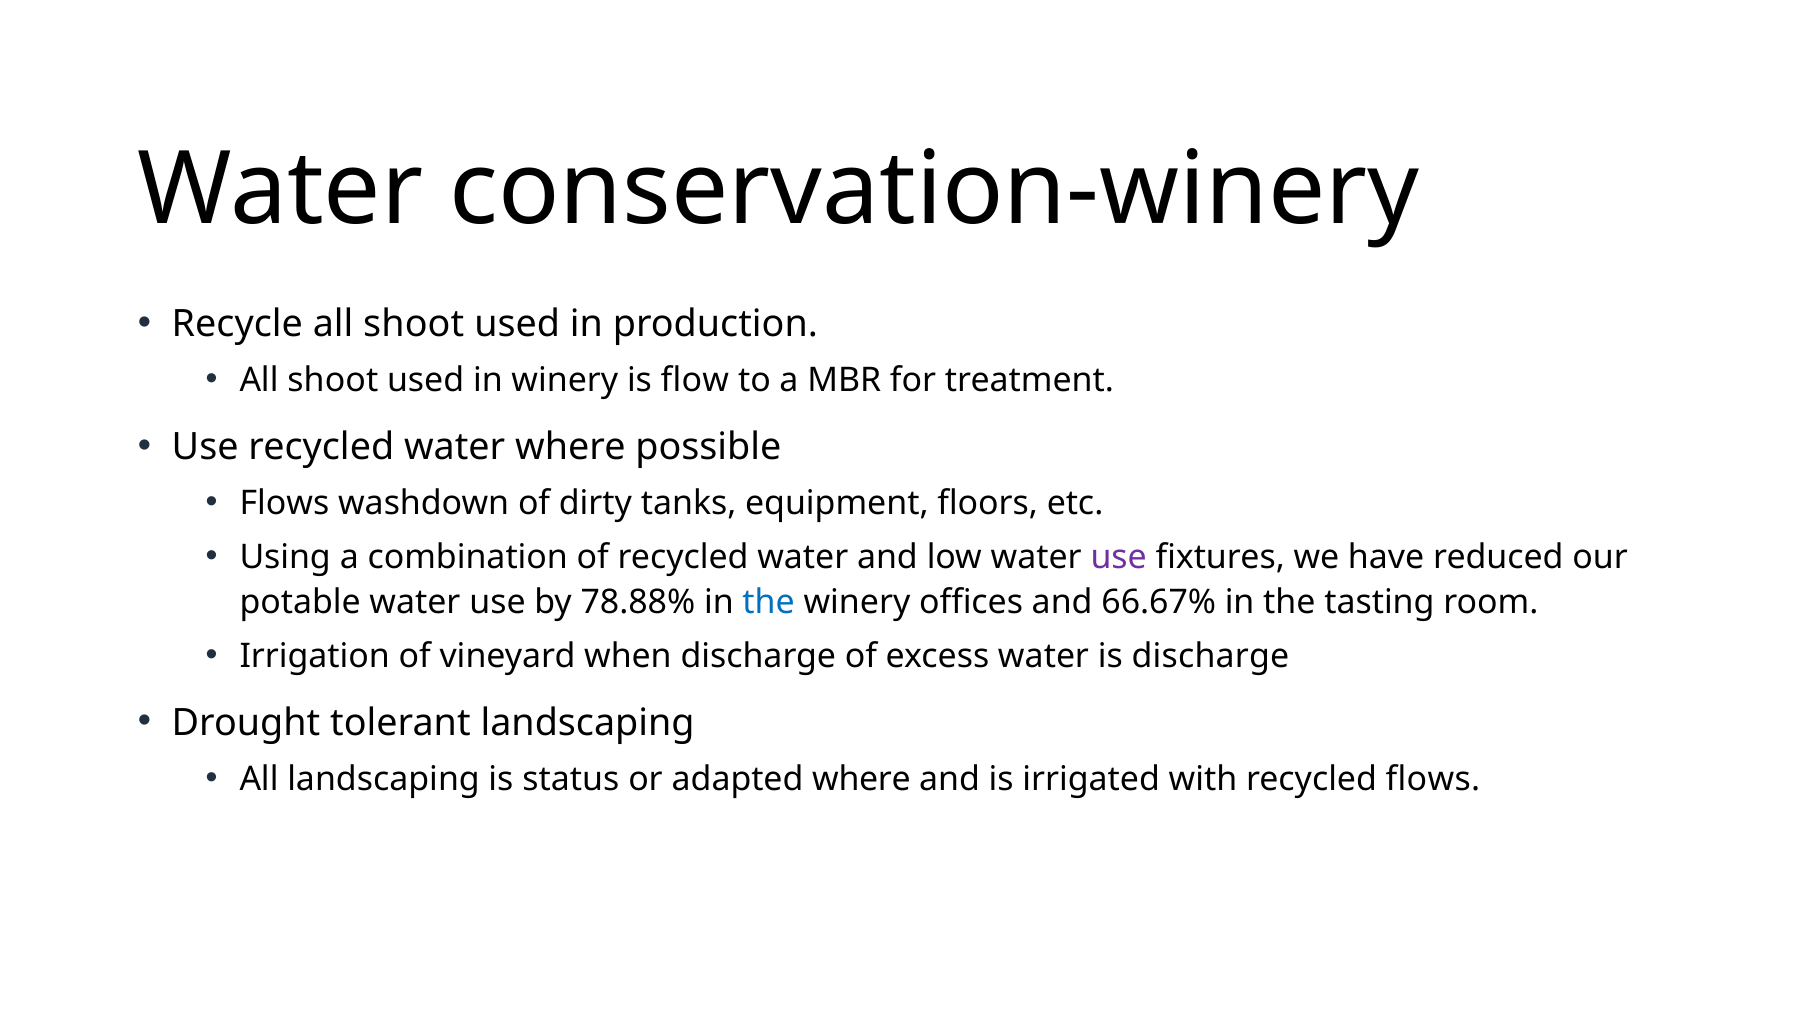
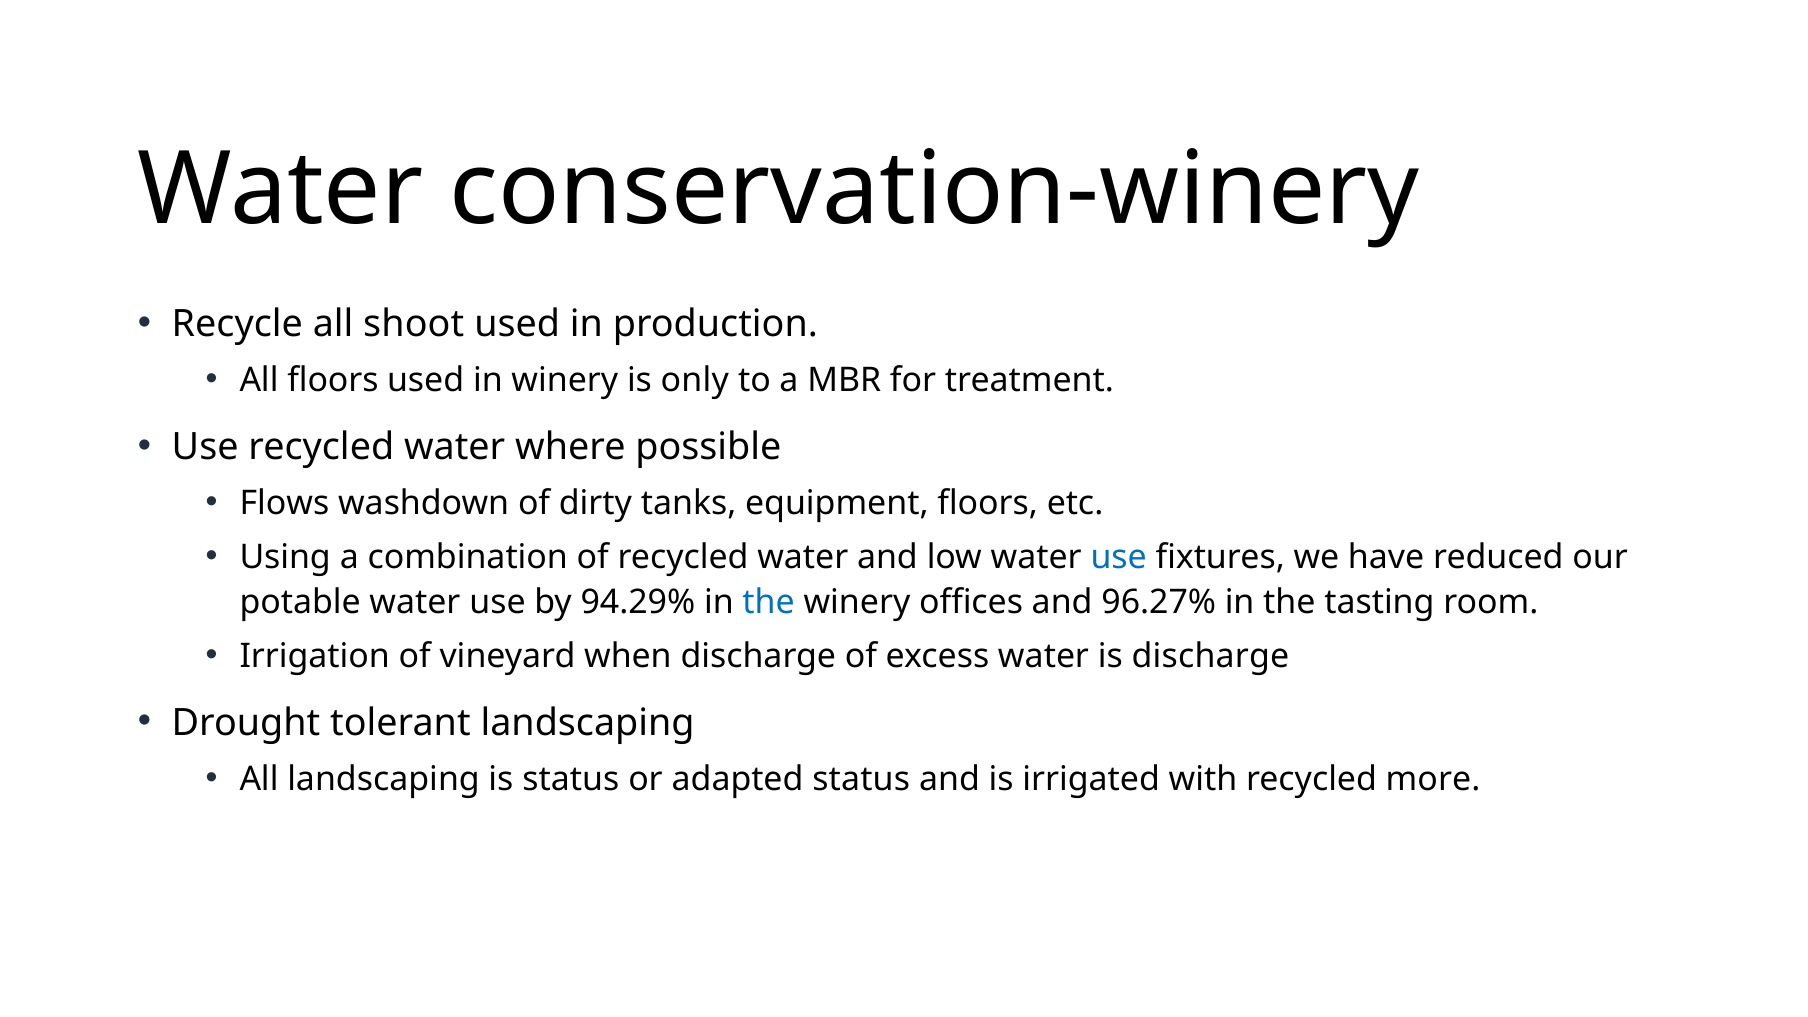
shoot: shoot -> floors (333, 380)
flow: flow -> only (695, 380)
use colour: purple -> blue (1119, 557)
78.88%: 78.88% -> 94.29% (638, 602)
66.67%: 66.67% -> 96.27% (1159, 602)
adapted where: where -> status (861, 779)
recycled flows: flows -> more (1433, 779)
